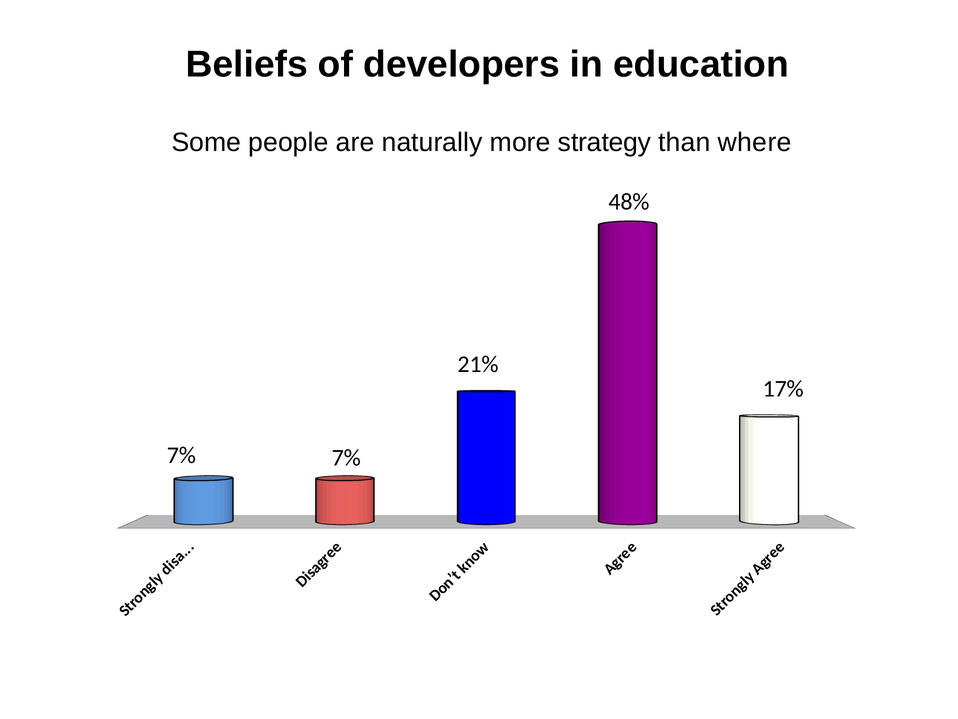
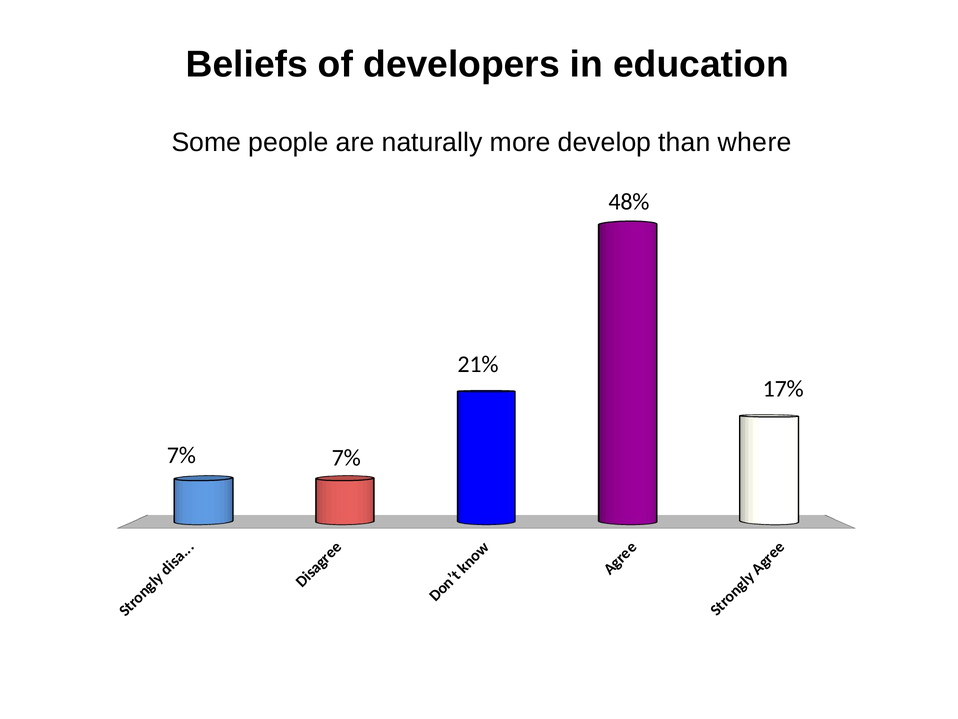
strategy: strategy -> develop (604, 142)
